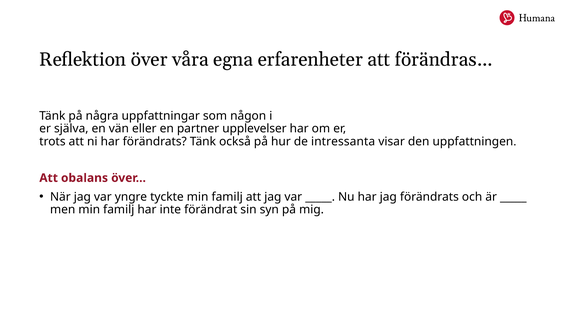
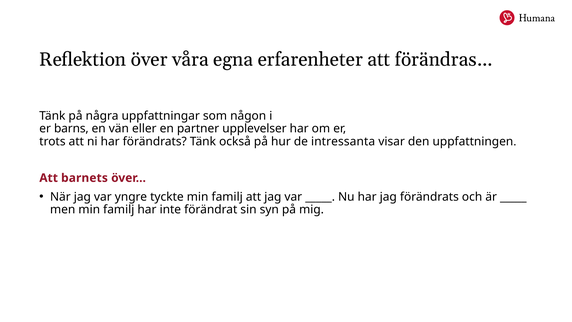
själva: själva -> barns (71, 129)
obalans: obalans -> barnets (84, 178)
